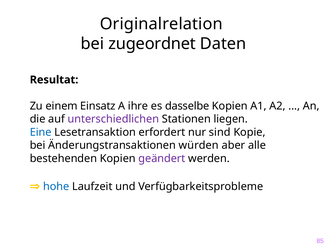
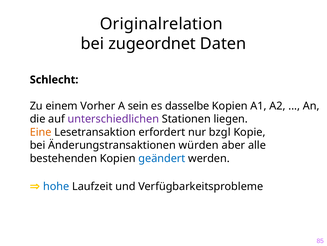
Resultat: Resultat -> Schlecht (54, 80)
Einsatz: Einsatz -> Vorher (98, 106)
ihre: ihre -> sein (138, 106)
Eine colour: blue -> orange (41, 132)
sind: sind -> bzgl (220, 132)
geändert colour: purple -> blue (162, 158)
